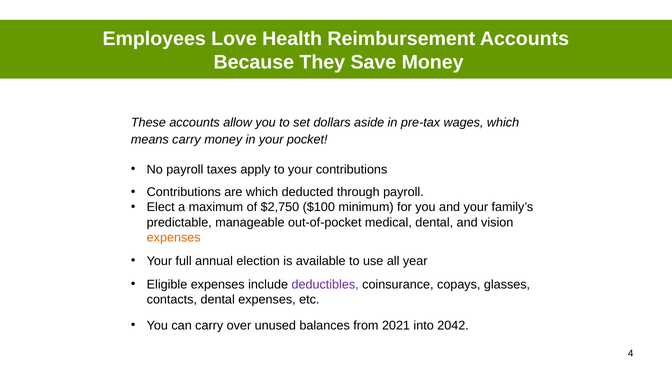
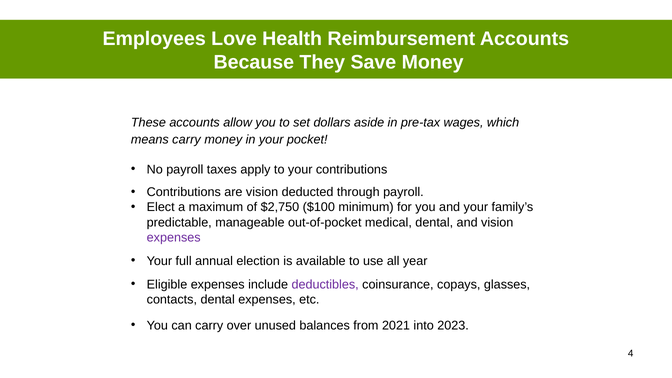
are which: which -> vision (262, 192)
expenses colour: orange -> purple (174, 237)
2042: 2042 -> 2023 (453, 325)
